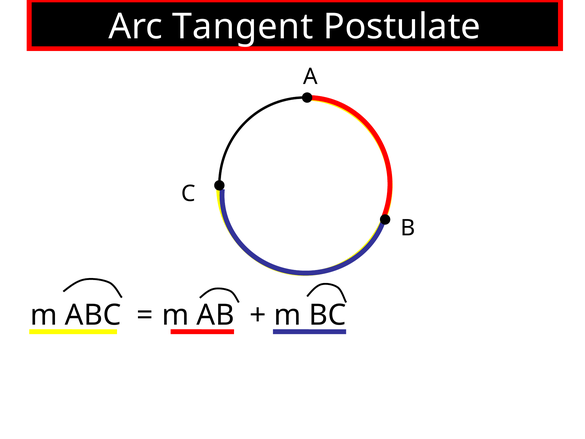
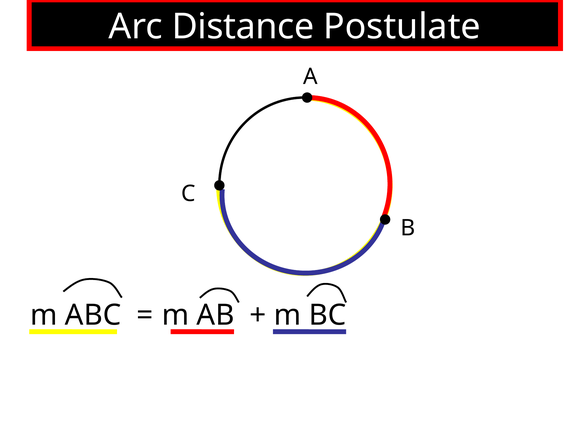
Tangent: Tangent -> Distance (243, 27)
